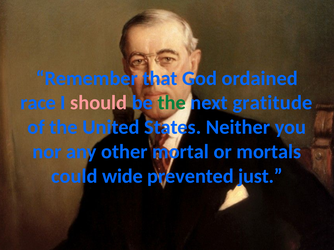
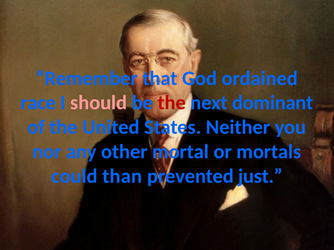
the colour: green -> red (172, 103)
gratitude: gratitude -> dominant (273, 103)
wide: wide -> than (122, 176)
